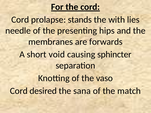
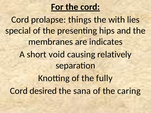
stands: stands -> things (80, 20)
needle: needle -> special (18, 31)
forwards: forwards -> indicates (106, 42)
sphincter: sphincter -> relatively (114, 55)
vaso: vaso -> fully (104, 78)
match: match -> caring (129, 91)
